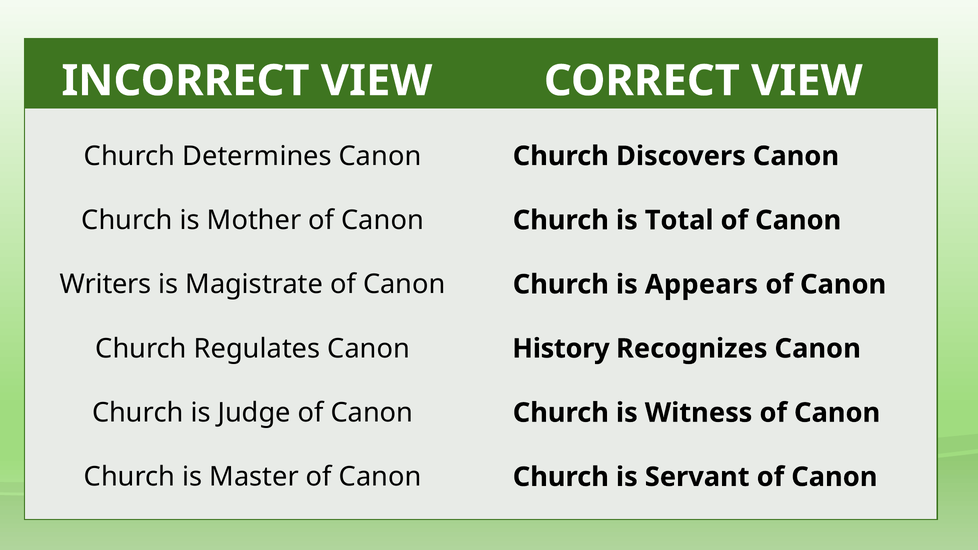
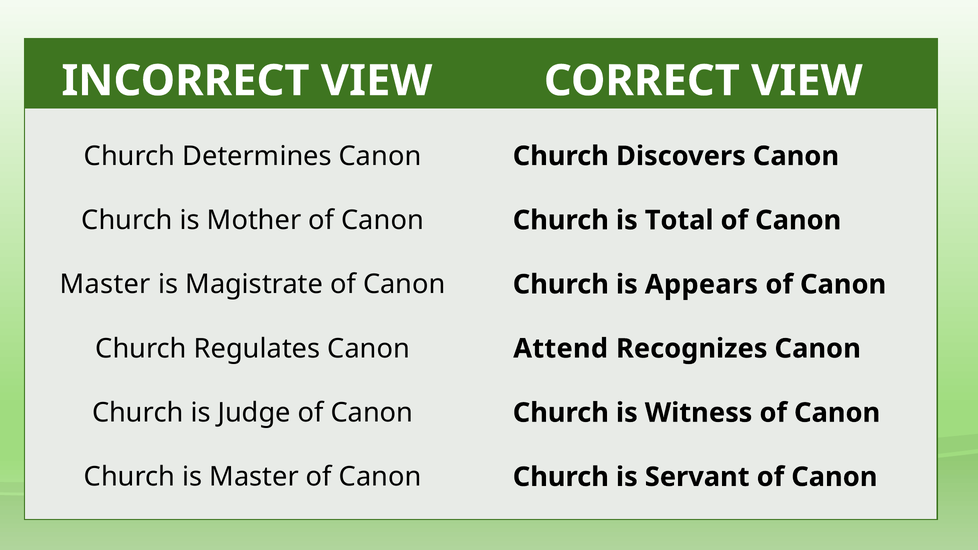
Writers: Writers -> Master (105, 285)
History: History -> Attend (561, 349)
